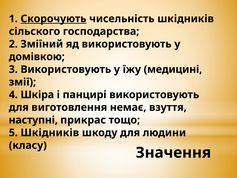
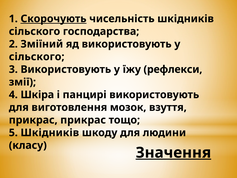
домівкою: домівкою -> сільского (37, 57)
медицині: медицині -> рефлекси (173, 69)
немає: немає -> мозок (128, 107)
наступні: наступні -> прикрас (33, 120)
Значення underline: none -> present (173, 152)
